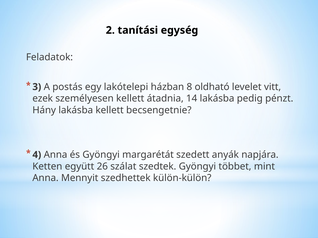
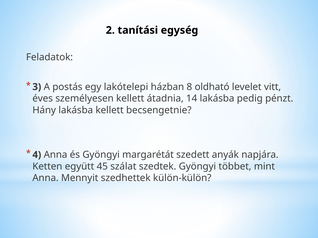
ezek: ezek -> éves (43, 99)
26: 26 -> 45 (102, 167)
